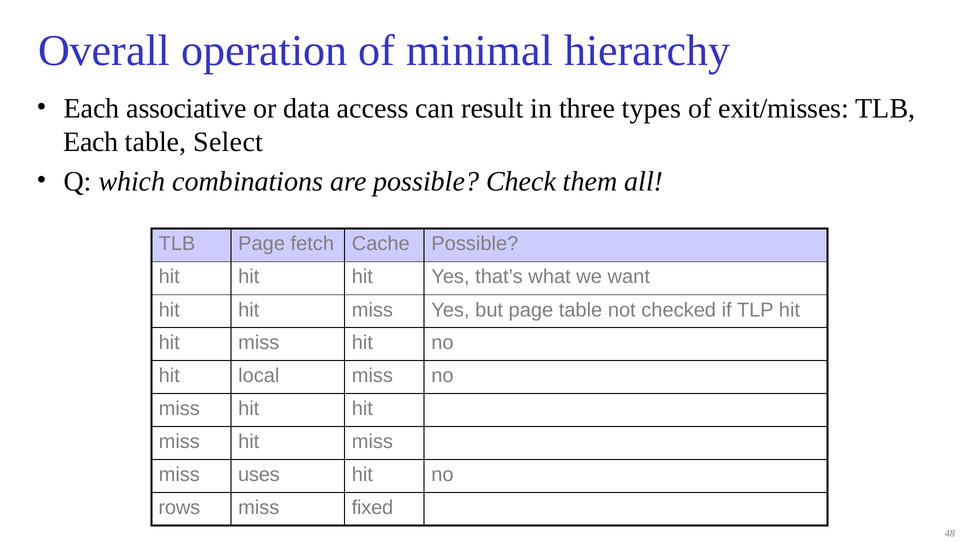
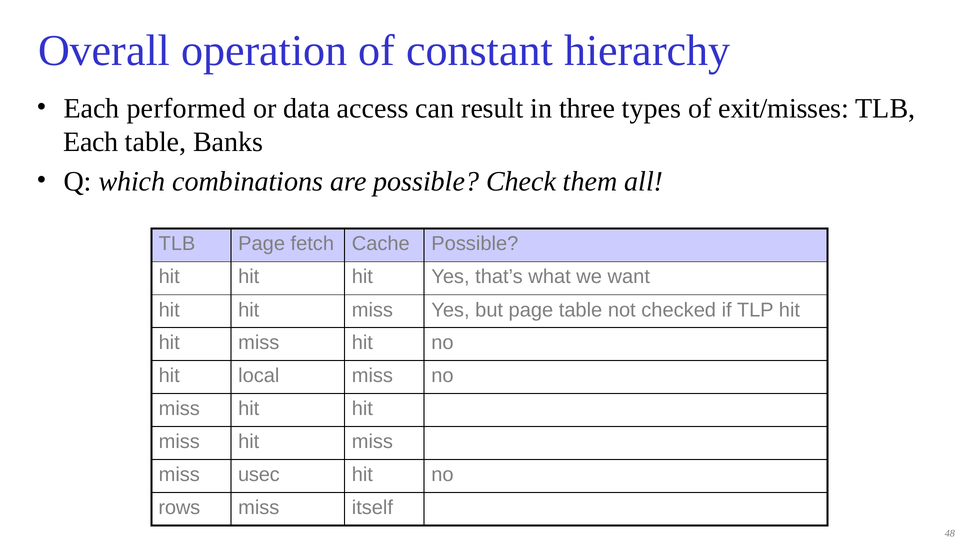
minimal: minimal -> constant (480, 51)
associative: associative -> performed (186, 108)
Select: Select -> Banks (228, 142)
uses: uses -> usec (259, 475)
fixed: fixed -> itself (372, 508)
